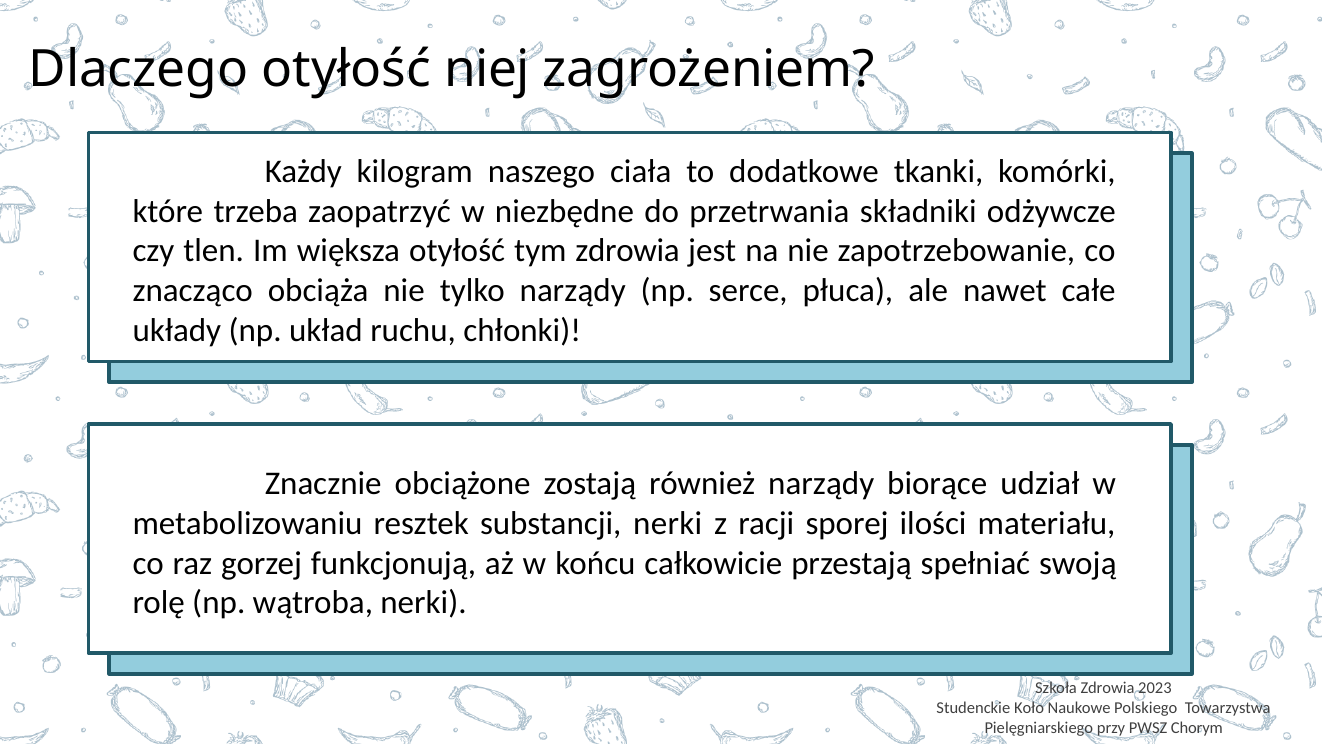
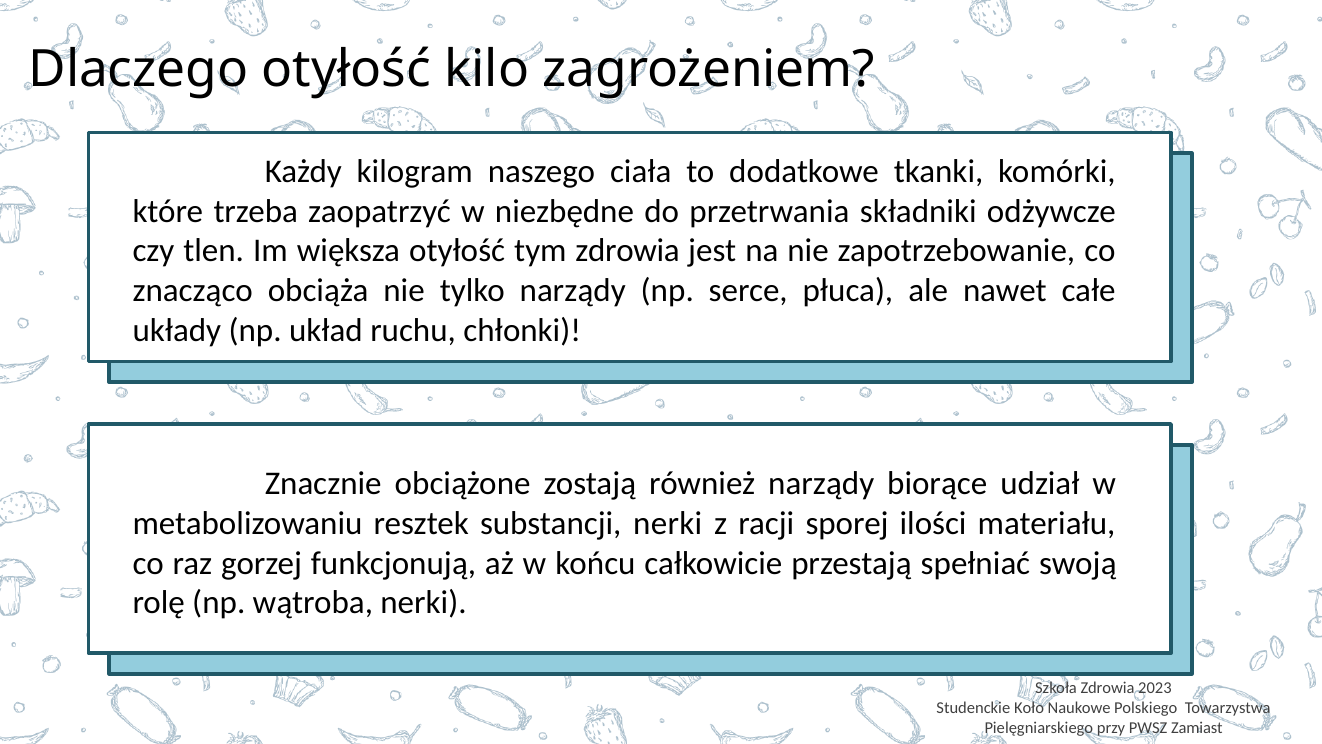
niej: niej -> kilo (487, 69)
Chorym: Chorym -> Zamiast (1197, 728)
